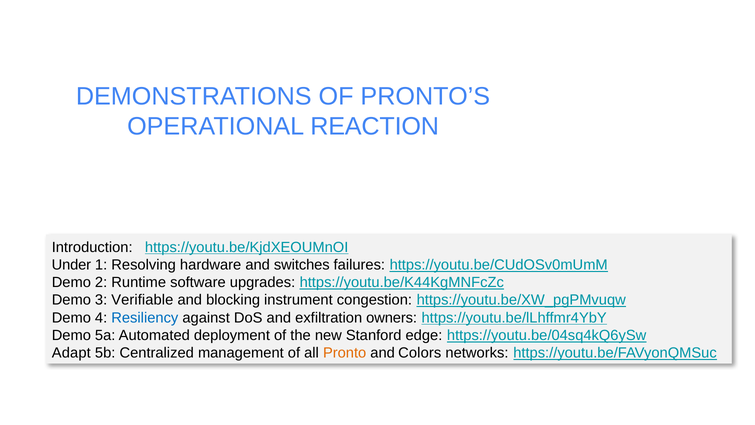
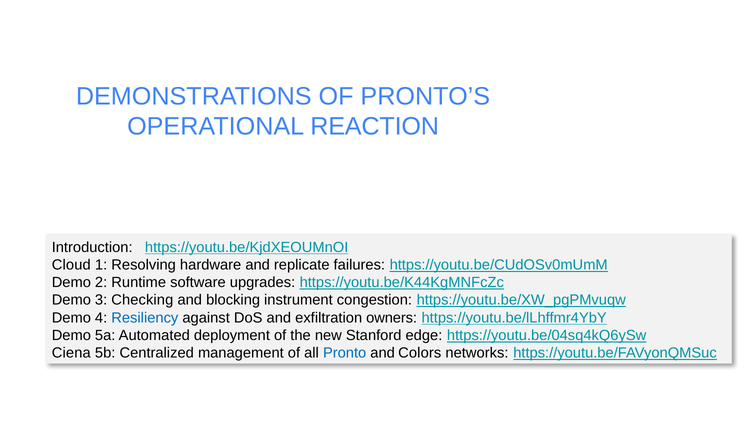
Under: Under -> Cloud (71, 265)
switches: switches -> replicate (302, 265)
Verifiable: Verifiable -> Checking (142, 300)
Adapt: Adapt -> Ciena (71, 353)
Pronto colour: orange -> blue (345, 353)
